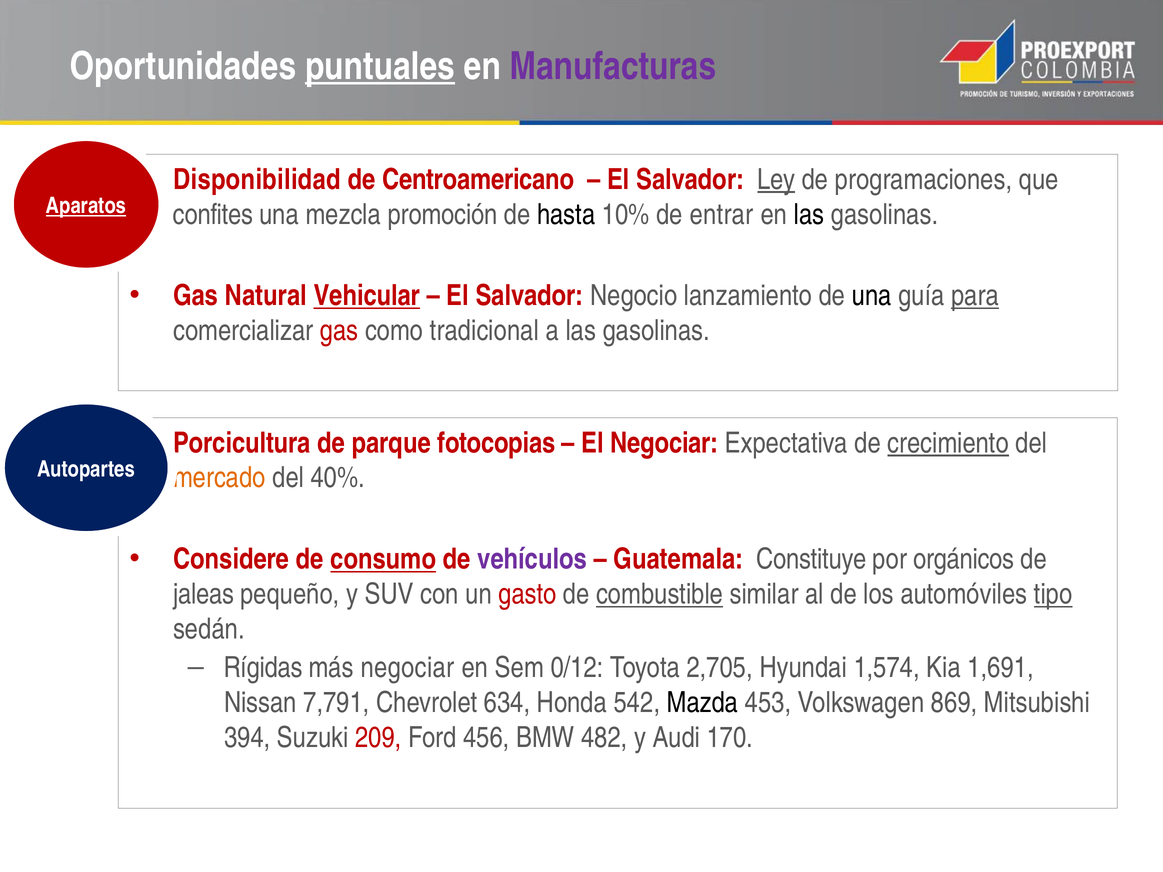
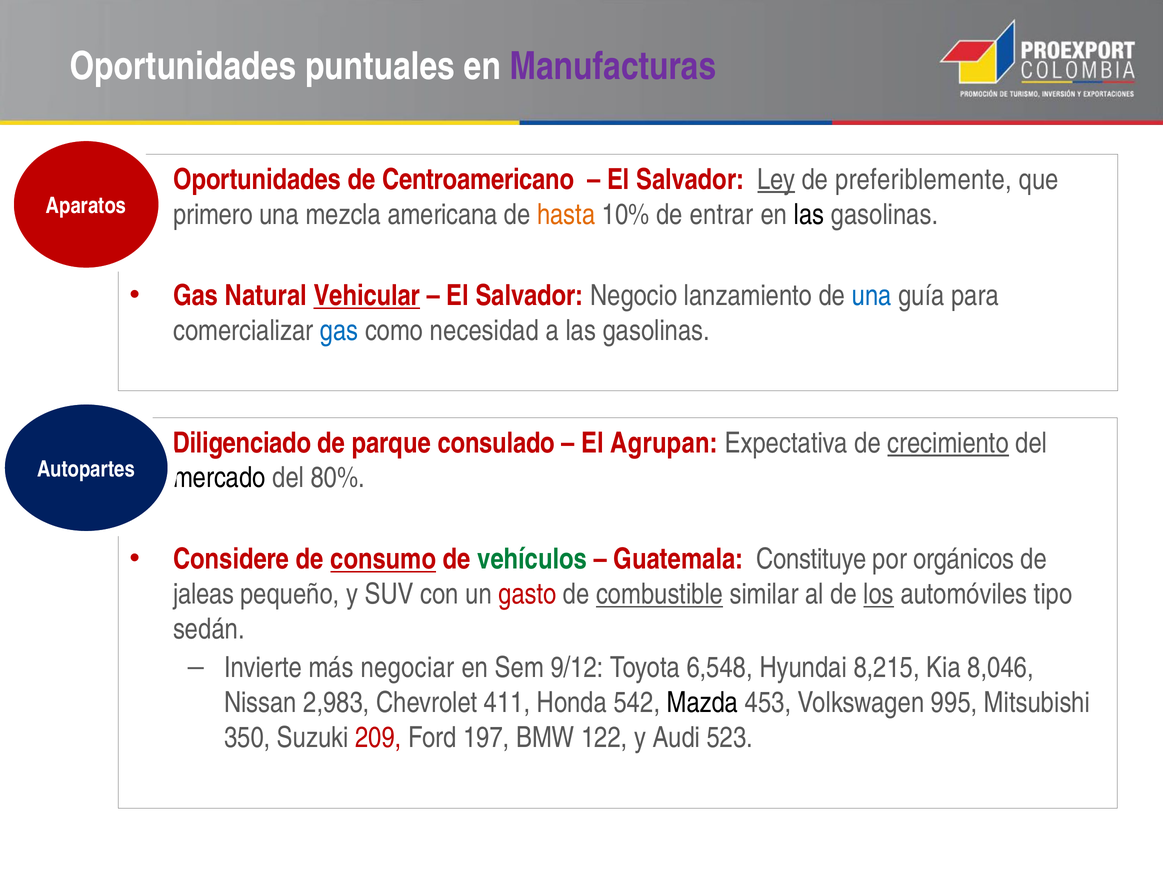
puntuales underline: present -> none (380, 67)
Disponibilidad: Disponibilidad -> Oportunidades (257, 180)
programaciones: programaciones -> preferiblemente (923, 180)
Aparatos underline: present -> none (86, 206)
confites: confites -> primero (213, 215)
promoción: promoción -> americana (443, 215)
hasta colour: black -> orange (566, 215)
una colour: black -> blue (872, 296)
para underline: present -> none (975, 296)
gas colour: red -> blue (339, 331)
tradicional: tradicional -> necesidad (484, 331)
Porcicultura: Porcicultura -> Diligenciado (242, 443)
fotocopias: fotocopias -> consulado (496, 443)
El Negociar: Negociar -> Agrupan (664, 443)
mercado colour: orange -> black (219, 478)
40%: 40% -> 80% (338, 478)
vehículos colour: purple -> green (532, 559)
los underline: none -> present (879, 594)
tipo underline: present -> none (1053, 594)
Rígidas: Rígidas -> Invierte (263, 668)
0/12: 0/12 -> 9/12 (577, 668)
2,705: 2,705 -> 6,548 (720, 668)
1,574: 1,574 -> 8,215 (887, 668)
1,691: 1,691 -> 8,046 (1001, 668)
7,791: 7,791 -> 2,983 (337, 703)
634: 634 -> 411 (507, 703)
869: 869 -> 995 (954, 703)
394: 394 -> 350 (247, 738)
456: 456 -> 197 (486, 738)
482: 482 -> 122 (604, 738)
170: 170 -> 523 (730, 738)
